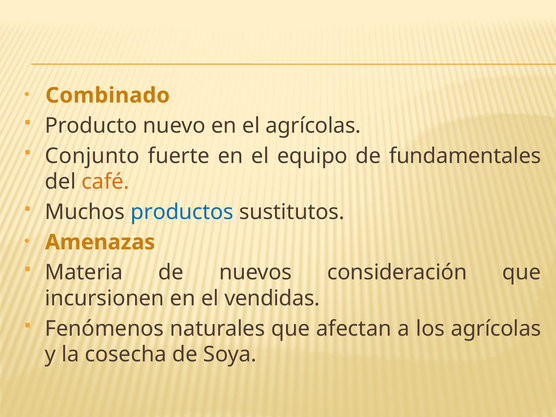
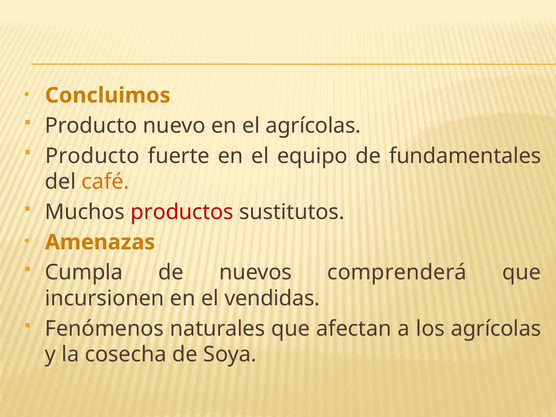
Combinado: Combinado -> Concluimos (108, 95)
Conjunto: Conjunto -> Producto (92, 156)
productos colour: blue -> red (182, 212)
Materia: Materia -> Cumpla (84, 272)
consideración: consideración -> comprenderá (397, 272)
